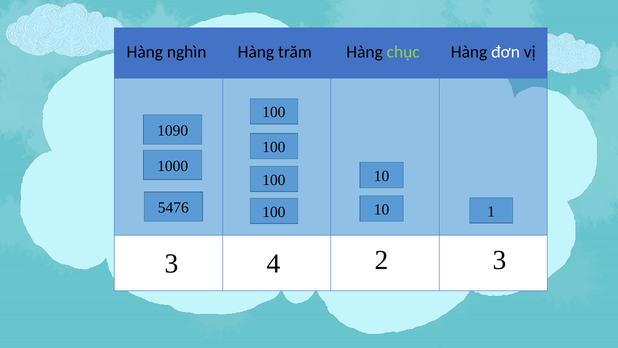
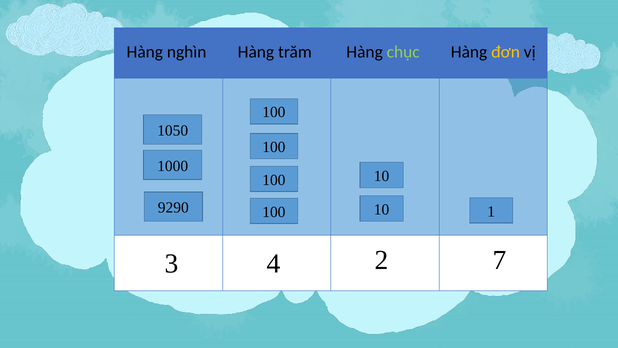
đơn colour: white -> yellow (506, 52)
1090: 1090 -> 1050 (173, 130)
5476: 5476 -> 9290 (173, 207)
2 3: 3 -> 7 (499, 260)
